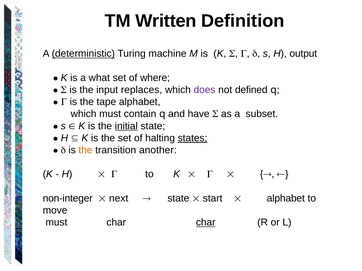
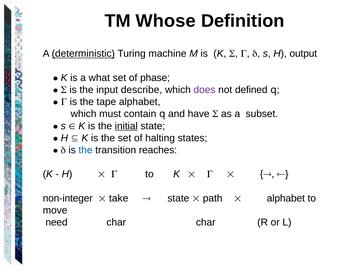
Written: Written -> Whose (166, 21)
where: where -> phase (155, 78)
replaces: replaces -> describe (142, 90)
states underline: present -> none (193, 138)
the colour: orange -> blue (86, 150)
another: another -> reaches (158, 150)
next: next -> take (119, 199)
start: start -> path (213, 199)
must: must -> need (57, 223)
char underline: present -> none (206, 223)
